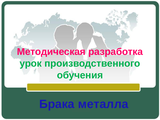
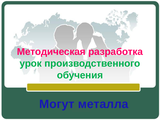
Брака: Брака -> Могут (57, 104)
